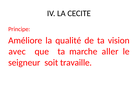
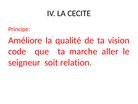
avec: avec -> code (17, 51)
travaille: travaille -> relation (76, 62)
